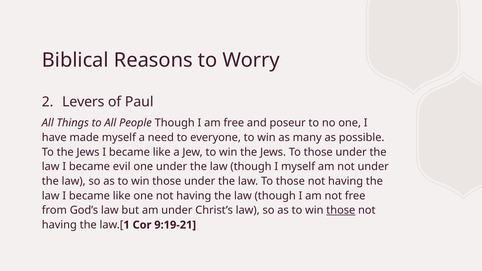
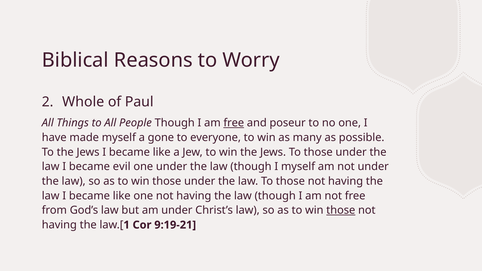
Levers: Levers -> Whole (83, 102)
free underline: none -> present (234, 123)
need: need -> gone (161, 138)
